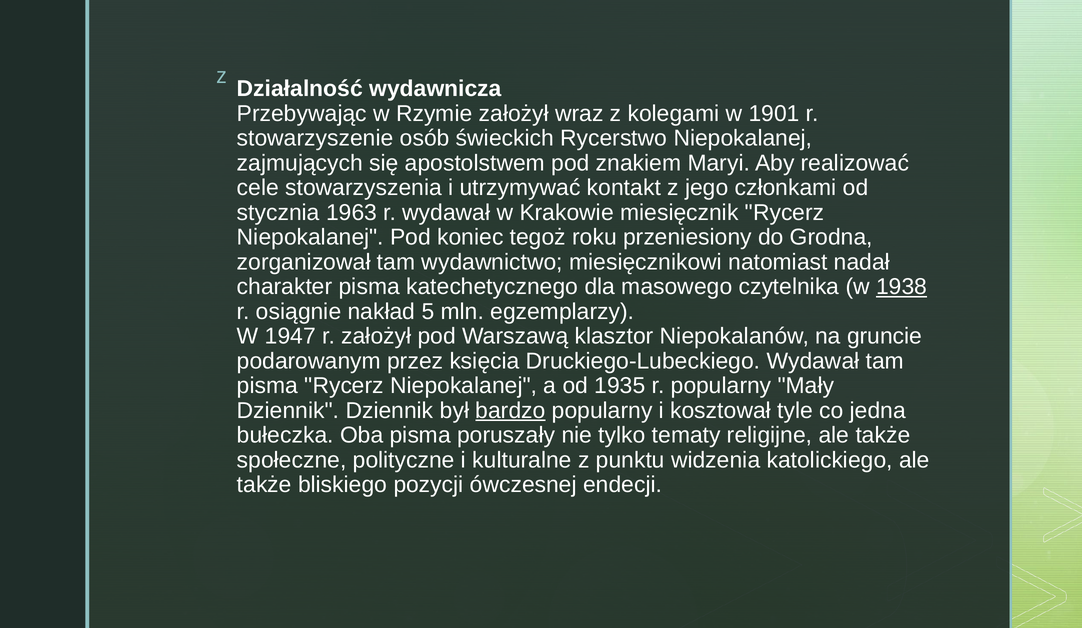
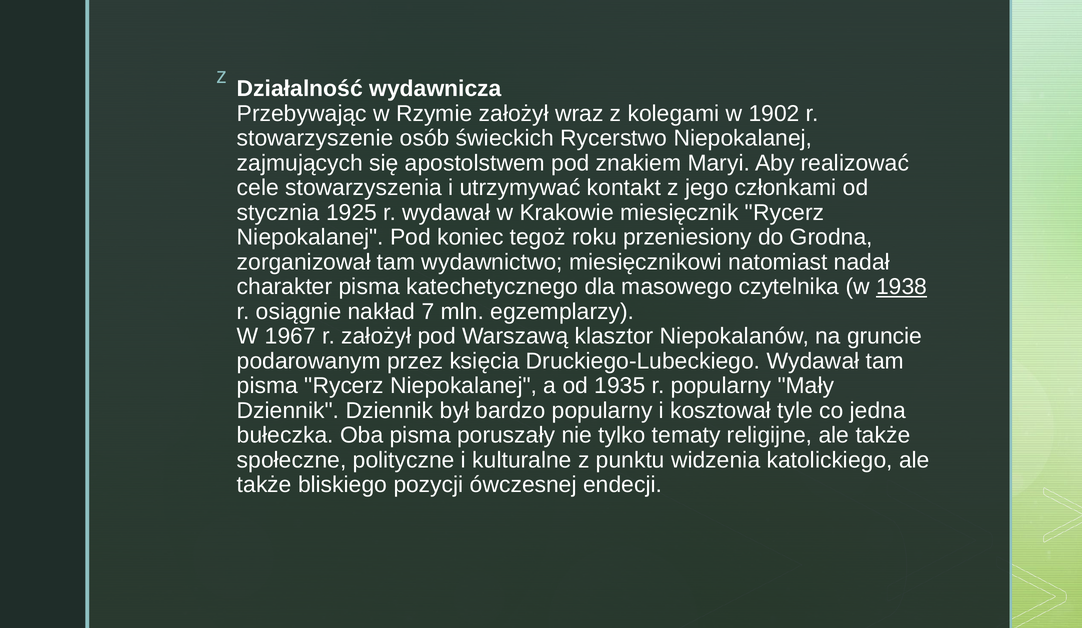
1901: 1901 -> 1902 (774, 114)
1963: 1963 -> 1925 (351, 213)
5: 5 -> 7 (428, 312)
1947: 1947 -> 1967 (290, 336)
bardzo underline: present -> none (510, 411)
